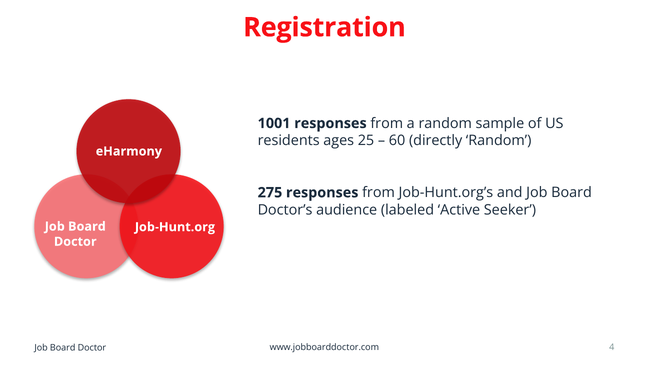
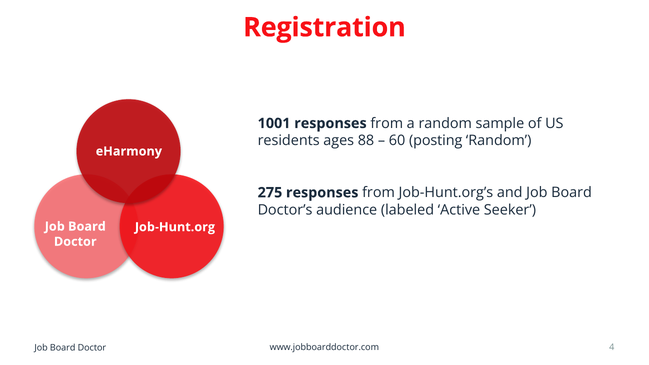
25: 25 -> 88 (366, 141)
directly: directly -> posting (436, 141)
